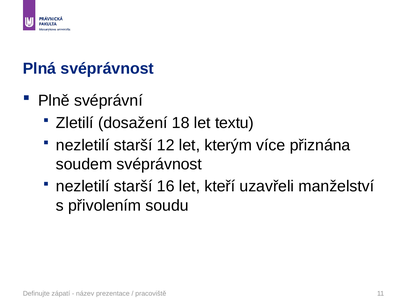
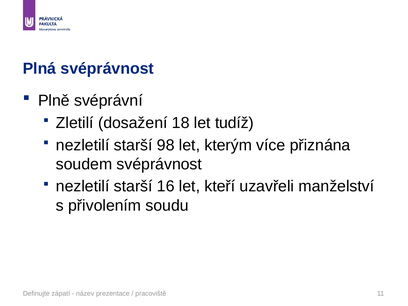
textu: textu -> tudíž (234, 123)
12: 12 -> 98 (166, 145)
